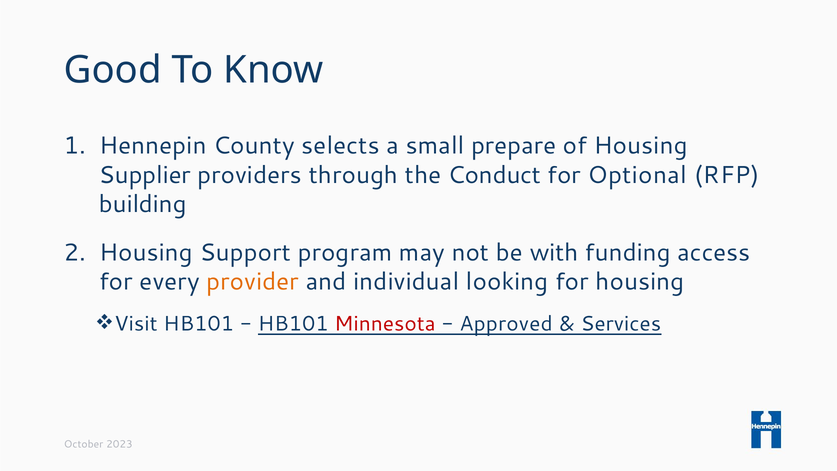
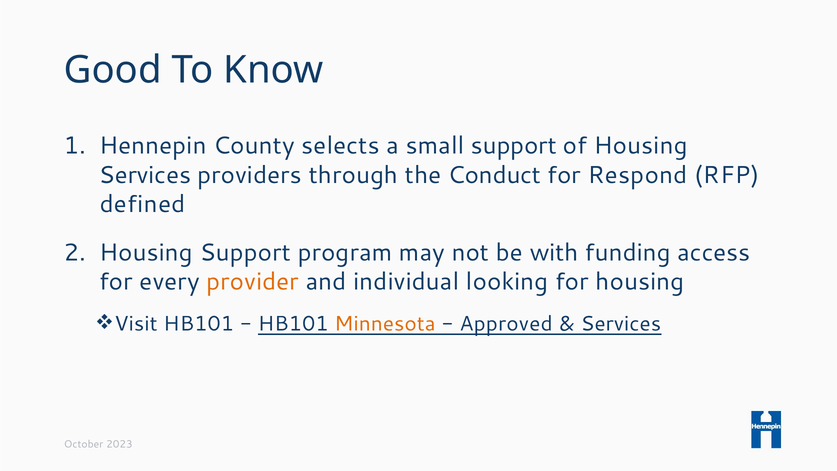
small prepare: prepare -> support (514, 146)
Supplier: Supplier -> Services (145, 175)
Optional: Optional -> Respond (638, 175)
building: building -> defined (143, 204)
Minnesota colour: red -> orange (385, 324)
